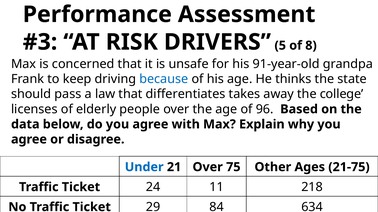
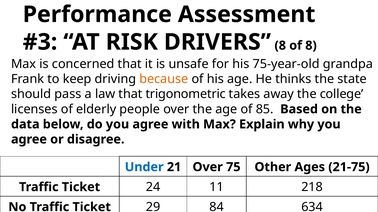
DRIVERS 5: 5 -> 8 (280, 46)
91-year-old: 91-year-old -> 75-year-old (286, 64)
because colour: blue -> orange (164, 79)
differentiates: differentiates -> trigonometric (186, 94)
96: 96 -> 85 (265, 109)
